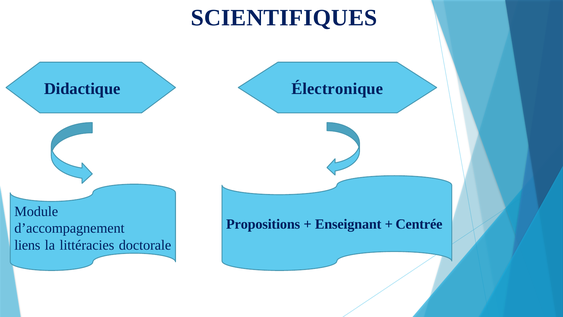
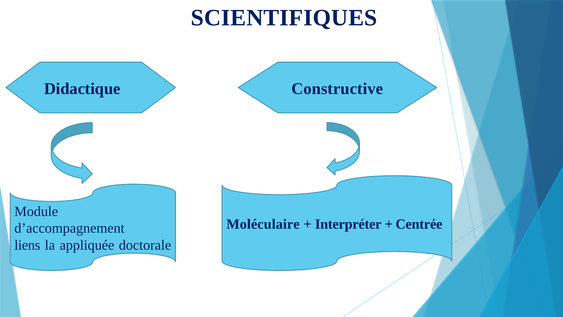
Électronique: Électronique -> Constructive (337, 89)
Propositions: Propositions -> Moléculaire (263, 224)
Enseignant: Enseignant -> Interpréter (348, 224)
littéracies: littéracies -> appliquée (87, 245)
